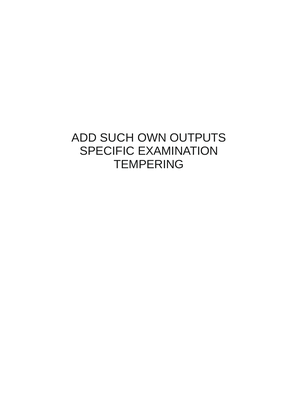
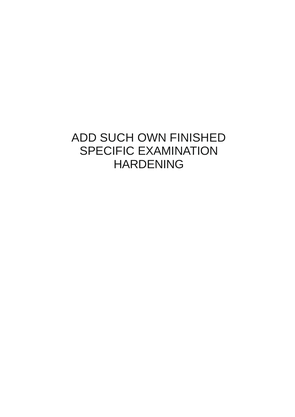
OUTPUTS: OUTPUTS -> FINISHED (198, 138)
TEMPERING: TEMPERING -> HARDENING (149, 165)
